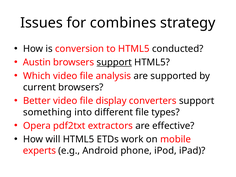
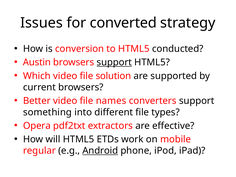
combines: combines -> converted (123, 23)
analysis: analysis -> solution (113, 76)
display: display -> names (111, 101)
experts: experts -> regular (39, 151)
Android underline: none -> present (100, 151)
